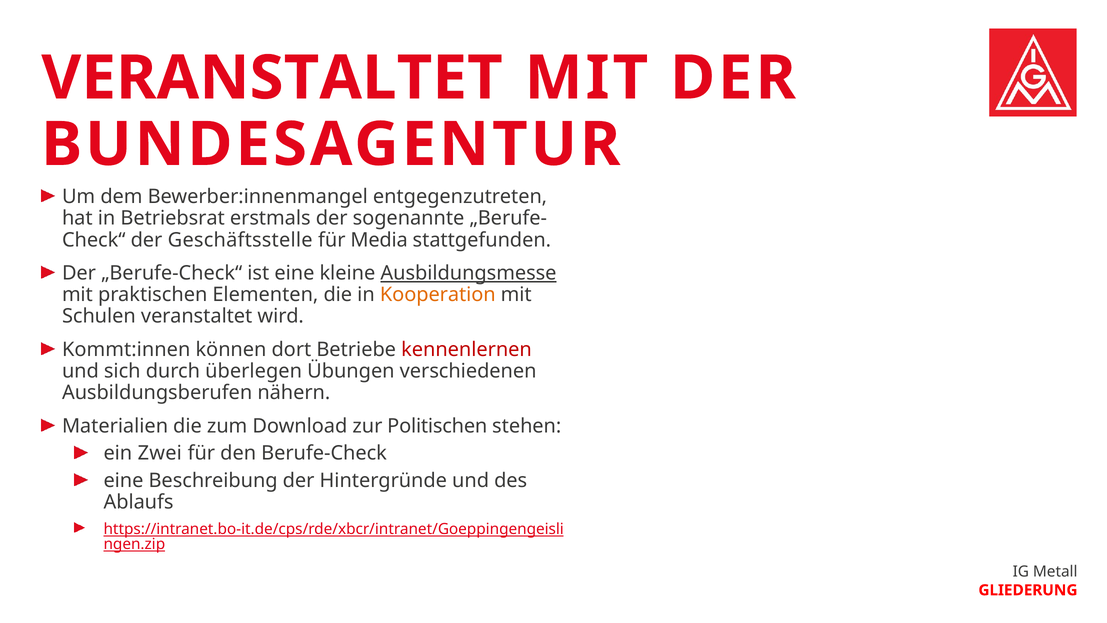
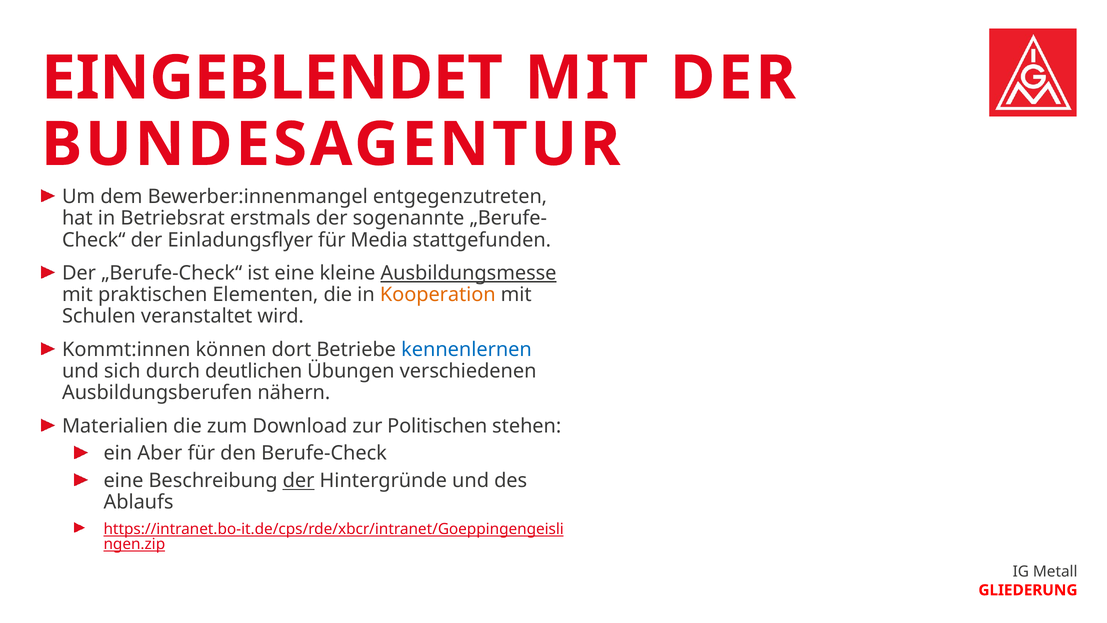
VERANSTALTET: VERANSTALTET -> EINGEBLENDET (272, 78)
Geschäftsstelle: Geschäftsstelle -> Einladungsflyer (240, 240)
kennenlernen colour: red -> blue (466, 349)
überlegen: überlegen -> deutlichen (254, 371)
Zwei: Zwei -> Aber (160, 453)
der underline: none -> present (299, 481)
